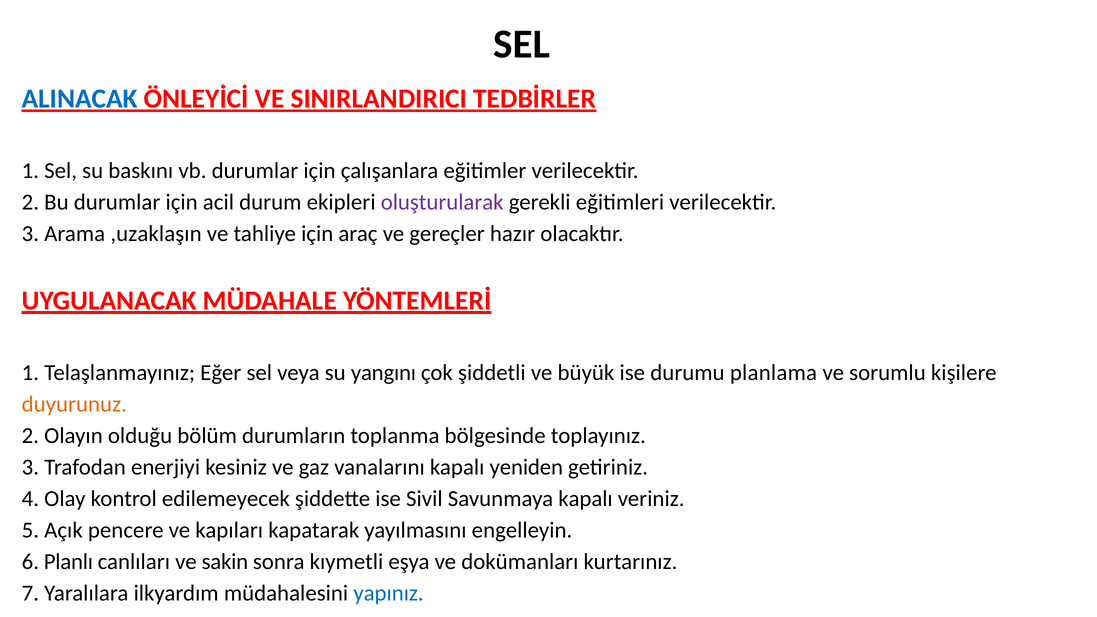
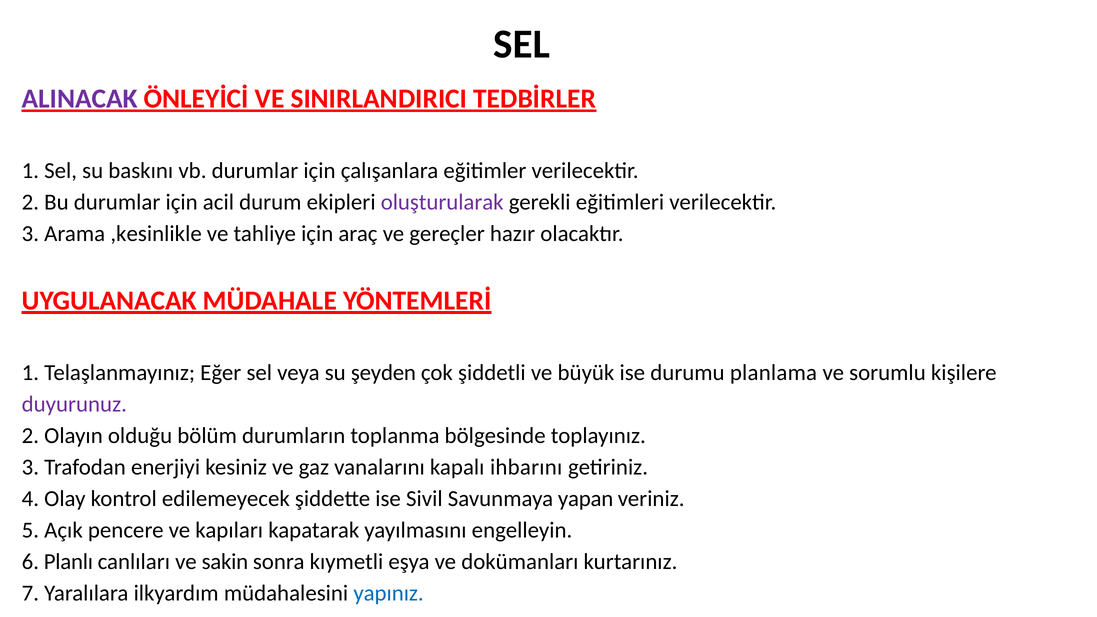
ALINACAK colour: blue -> purple (80, 99)
,uzaklaşın: ,uzaklaşın -> ,kesinlikle (156, 234)
yangını: yangını -> şeyden (383, 373)
duyurunuz colour: orange -> purple (74, 404)
yeniden: yeniden -> ihbarını (526, 467)
Savunmaya kapalı: kapalı -> yapan (586, 499)
